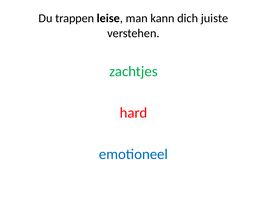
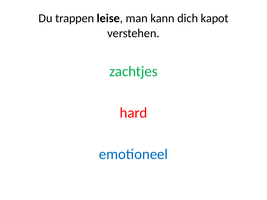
juiste: juiste -> kapot (215, 18)
